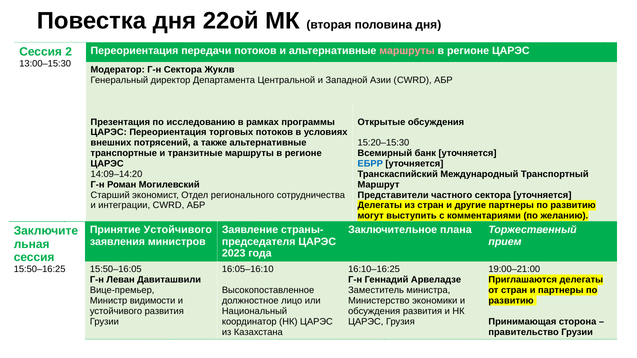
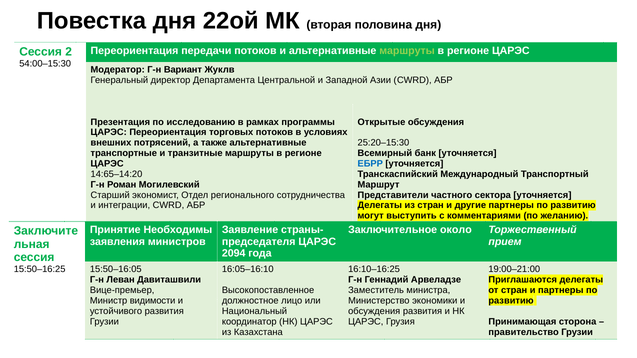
маршруты colour: pink -> light green (407, 51)
13:00–15:30: 13:00–15:30 -> 54:00–15:30 (45, 63)
Г-н Сектора: Сектора -> Вариант (183, 70)
15:20–15:30: 15:20–15:30 -> 25:20–15:30 (383, 143)
14:09–14:20: 14:09–14:20 -> 14:65–14:20 (116, 174)
Принятие Устойчивого: Устойчивого -> Необходимы (178, 230)
плана: плана -> около (456, 230)
2023: 2023 -> 2094 (234, 254)
